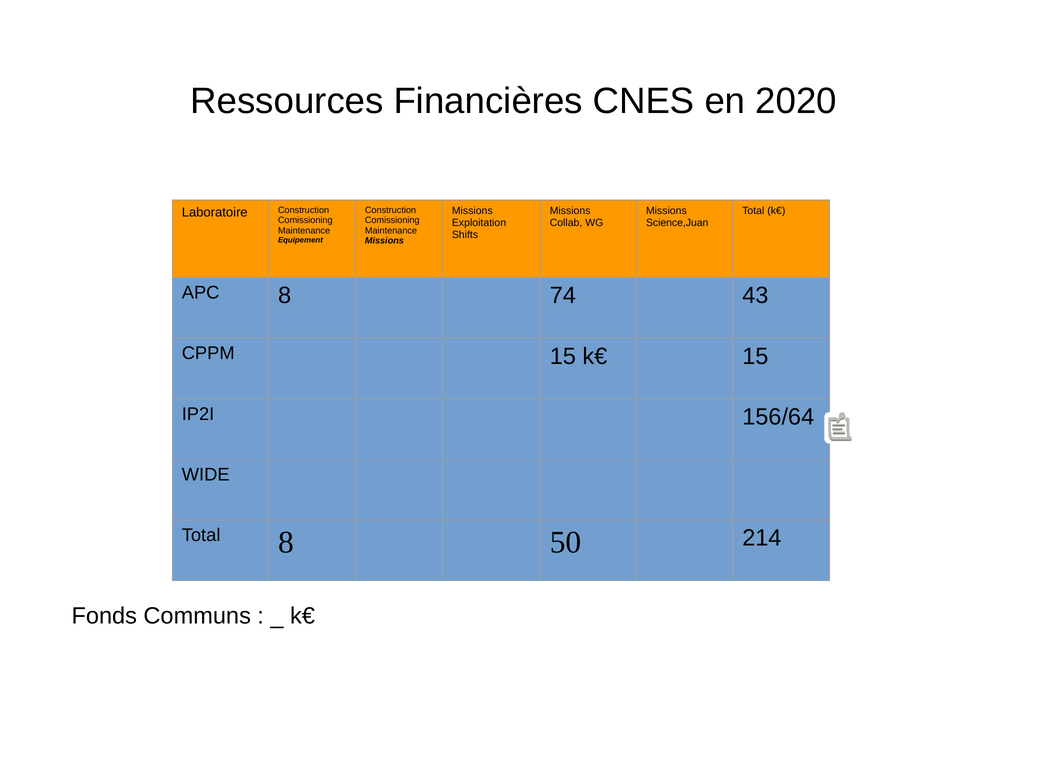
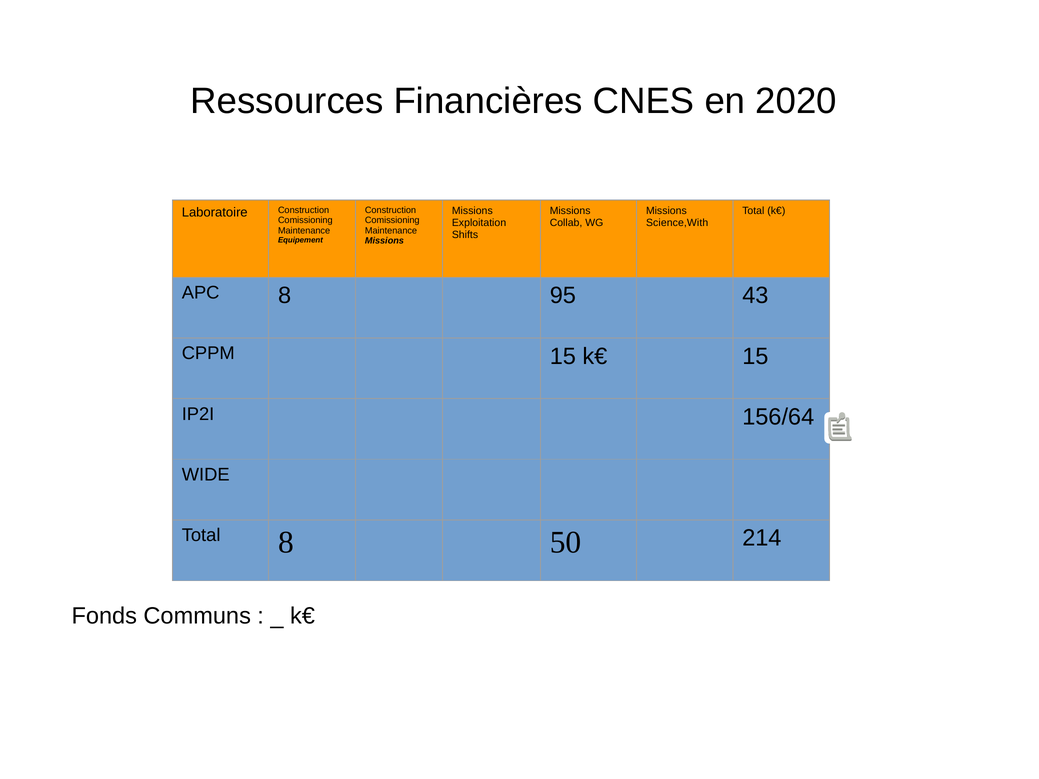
Science,Juan: Science,Juan -> Science,With (677, 223)
74: 74 -> 95 (563, 296)
